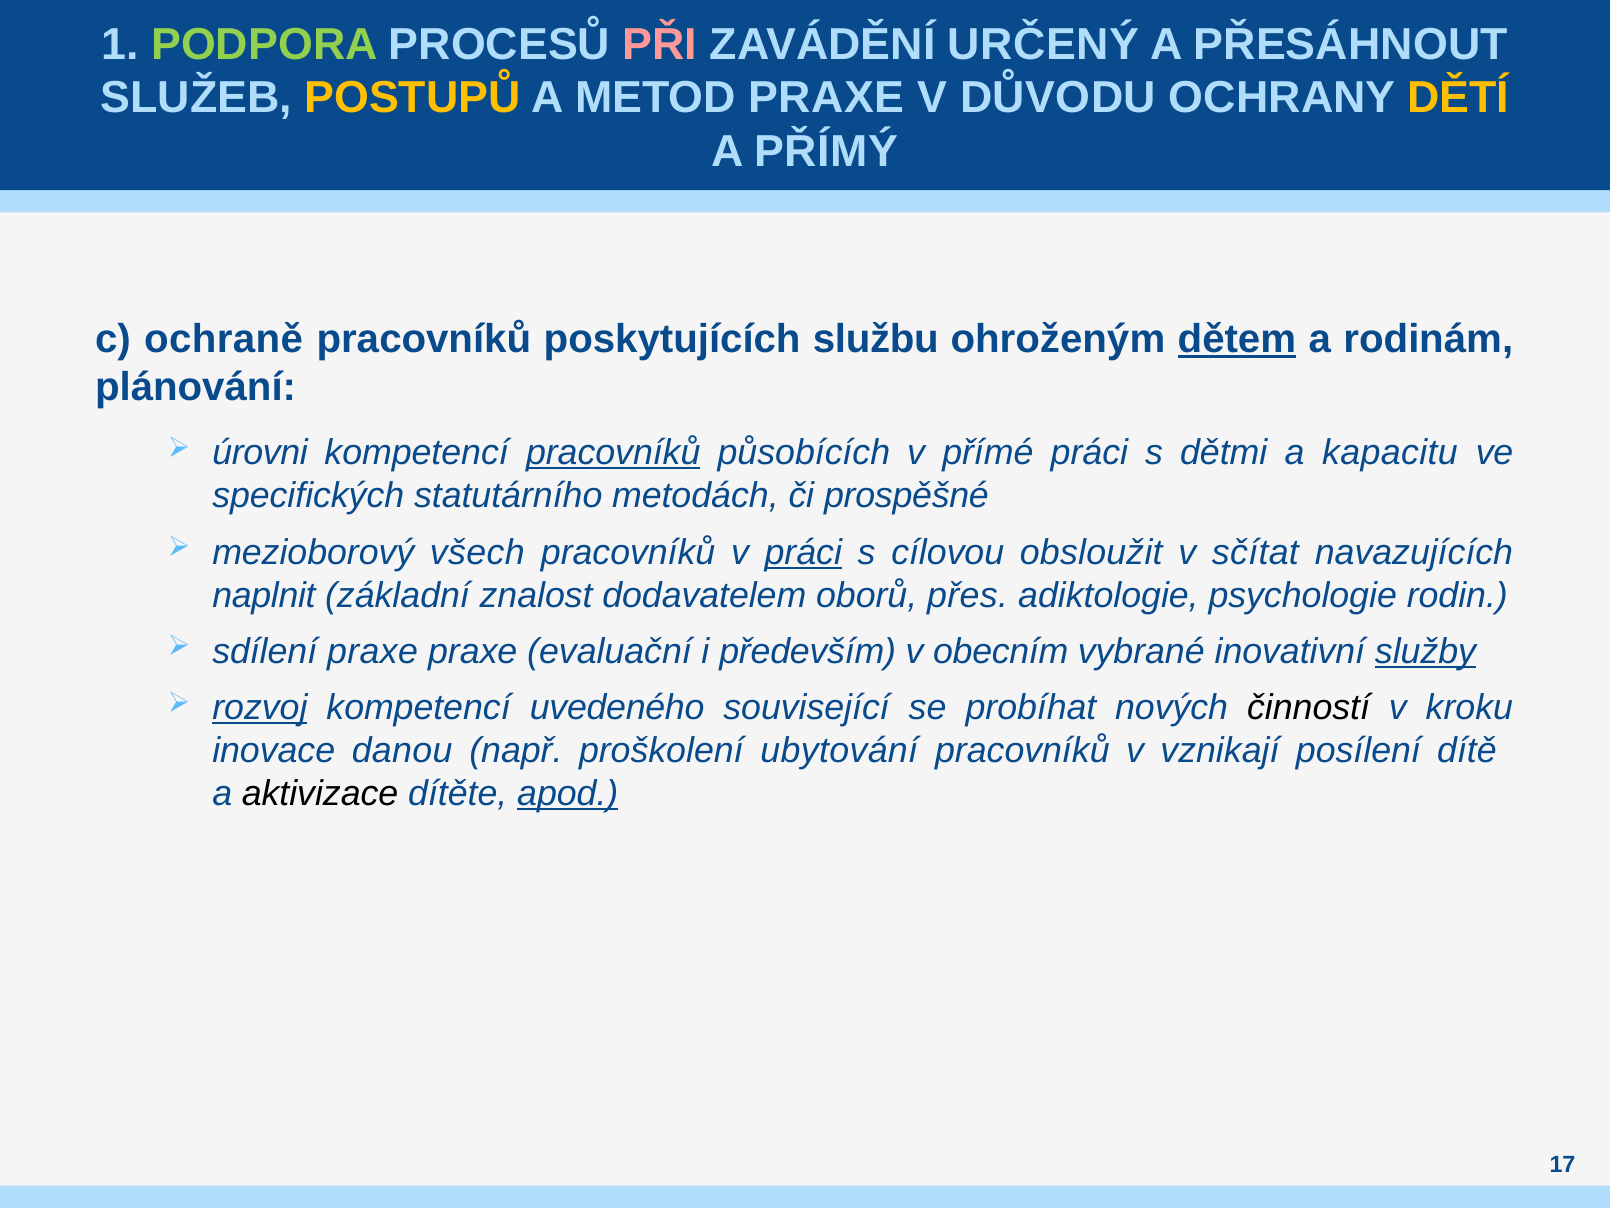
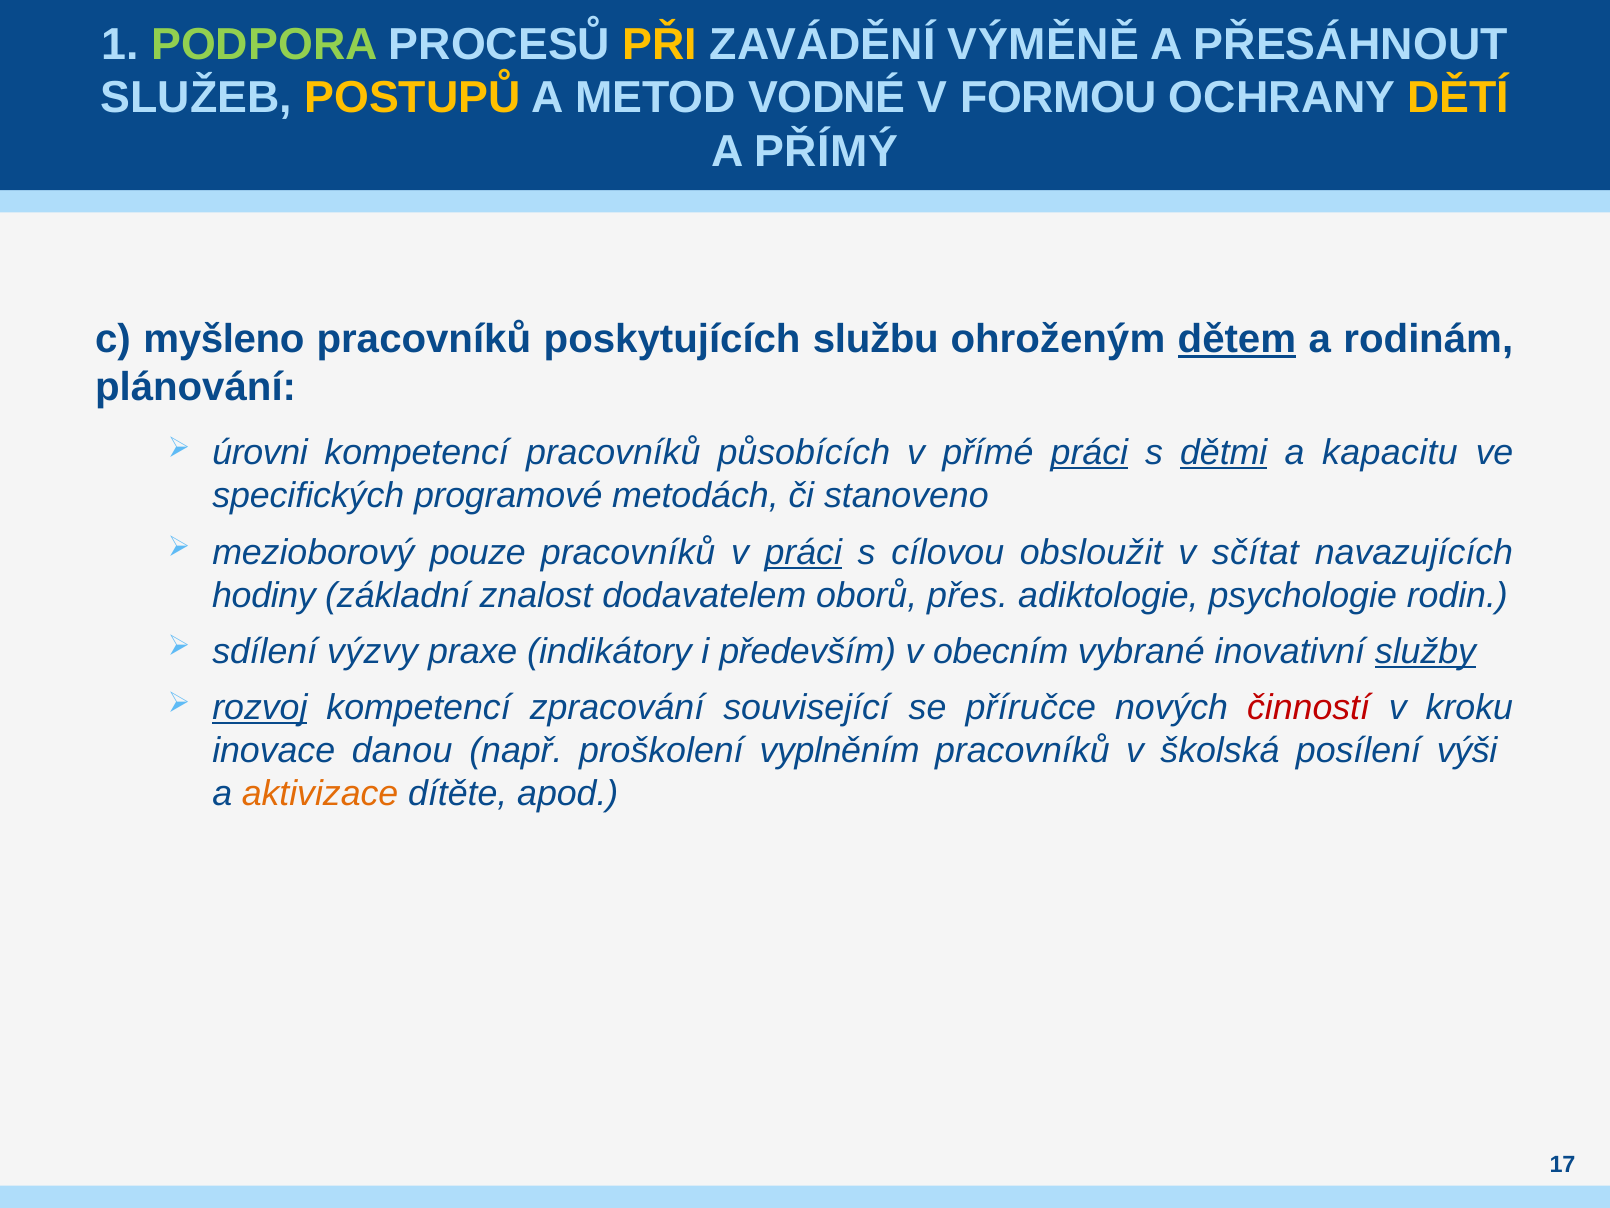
PŘI colour: pink -> yellow (660, 44)
URČENÝ: URČENÝ -> VÝMĚNĚ (1044, 44)
METOD PRAXE: PRAXE -> VODNÉ (827, 98)
DŮVODU: DŮVODU -> FORMOU (1058, 98)
ochraně: ochraně -> myšleno (224, 339)
pracovníků underline: present -> none (613, 453)
práci underline: none -> present (1089, 453)
dětmi underline: none -> present (1224, 453)
statutárního: statutárního -> programové (508, 496)
prospěšné: prospěšné -> stanoveno (906, 496)
všech: všech -> pouze (478, 552)
naplnit: naplnit -> hodiny (264, 595)
sdílení praxe: praxe -> výzvy (373, 651)
evaluační: evaluační -> indikátory (609, 651)
uvedeného: uvedeného -> zpracování (617, 708)
probíhat: probíhat -> příručce (1031, 708)
činností colour: black -> red (1309, 708)
ubytování: ubytování -> vyplněním (840, 751)
vznikají: vznikají -> školská (1220, 751)
dítě: dítě -> výši (1467, 751)
aktivizace colour: black -> orange (320, 794)
apod underline: present -> none (568, 794)
